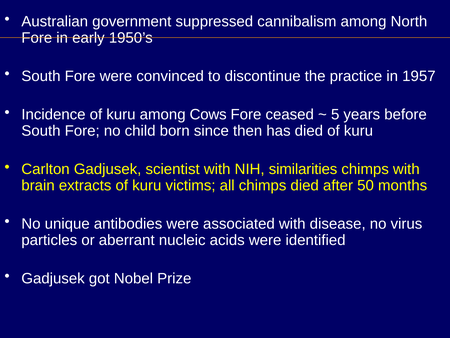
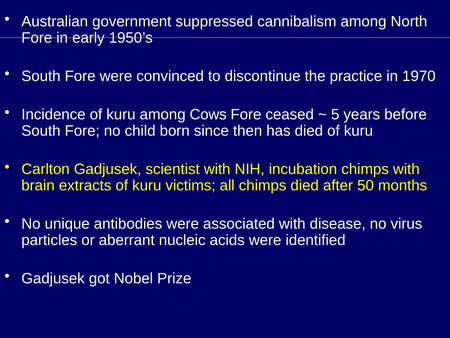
1957: 1957 -> 1970 (419, 76)
similarities: similarities -> incubation (303, 169)
